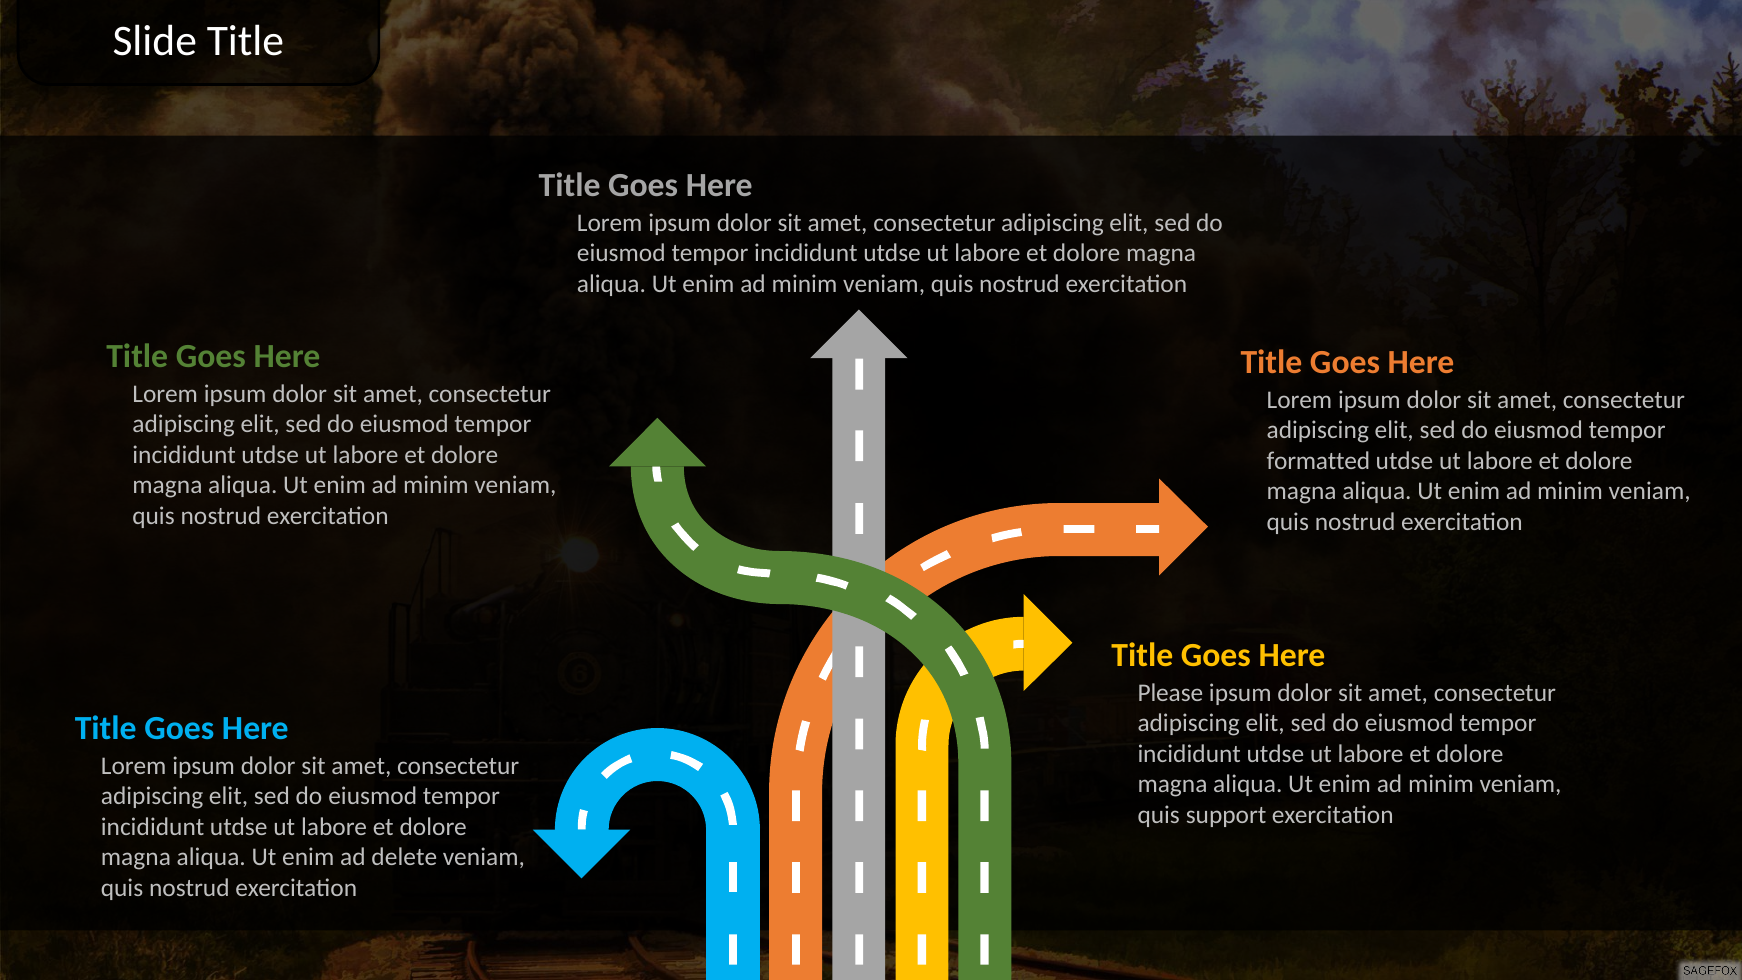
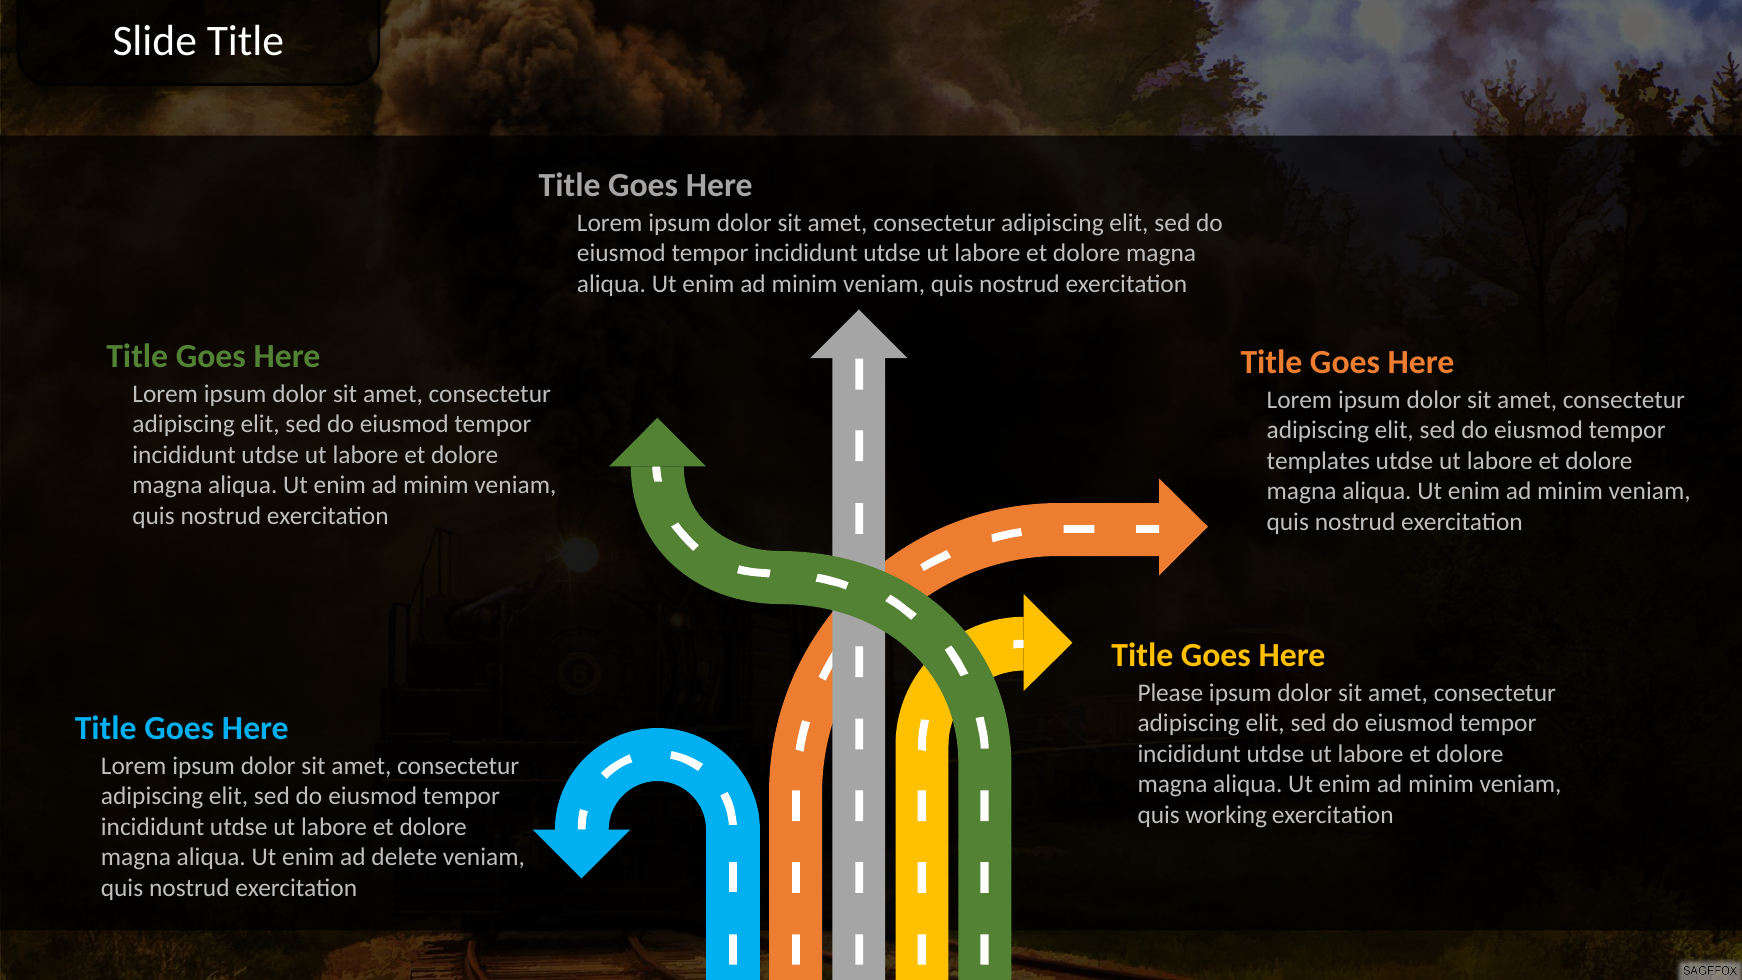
formatted: formatted -> templates (1318, 461)
support: support -> working (1226, 815)
